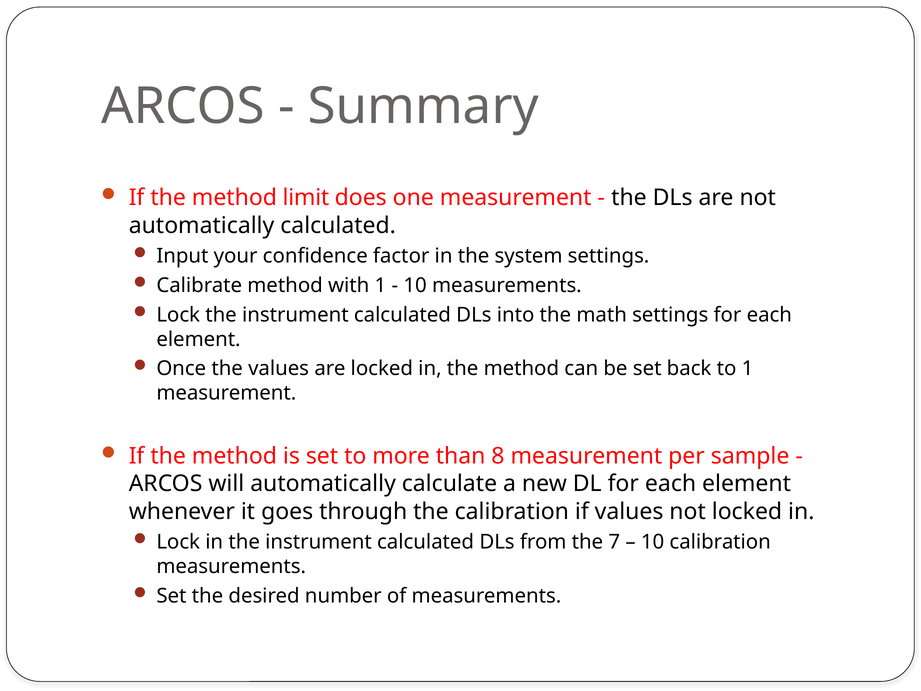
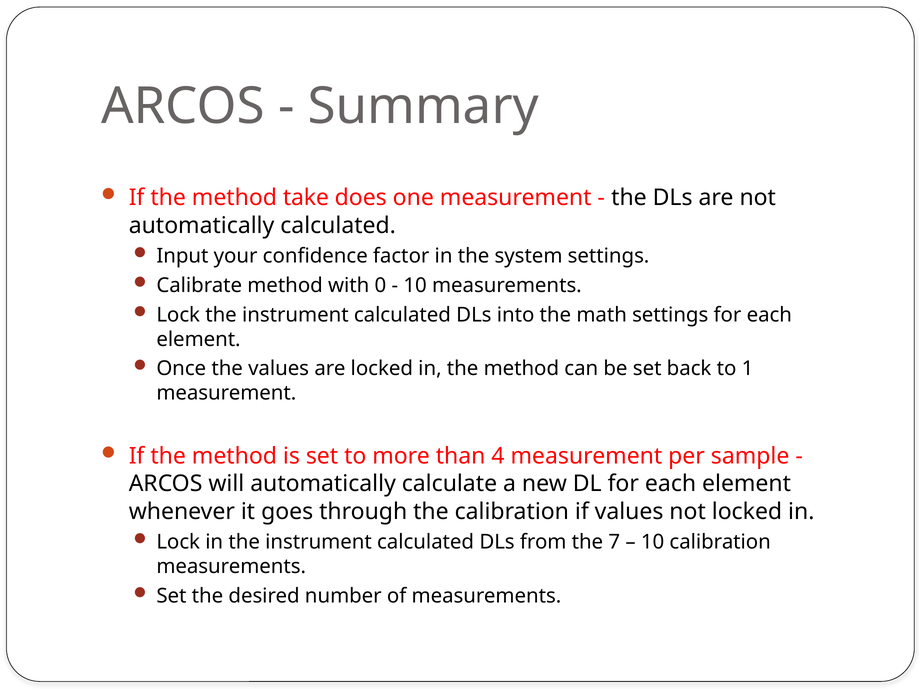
limit: limit -> take (306, 198)
with 1: 1 -> 0 (380, 285)
8: 8 -> 4 (498, 456)
